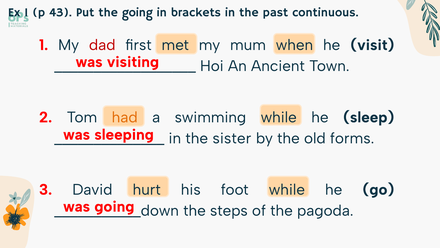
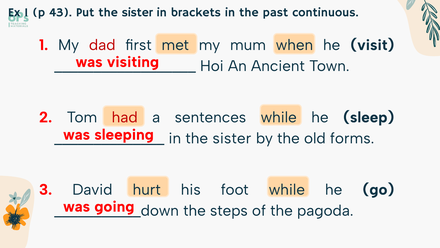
Put the going: going -> sister (137, 13)
had colour: orange -> red (125, 117)
swimming: swimming -> sentences (210, 117)
